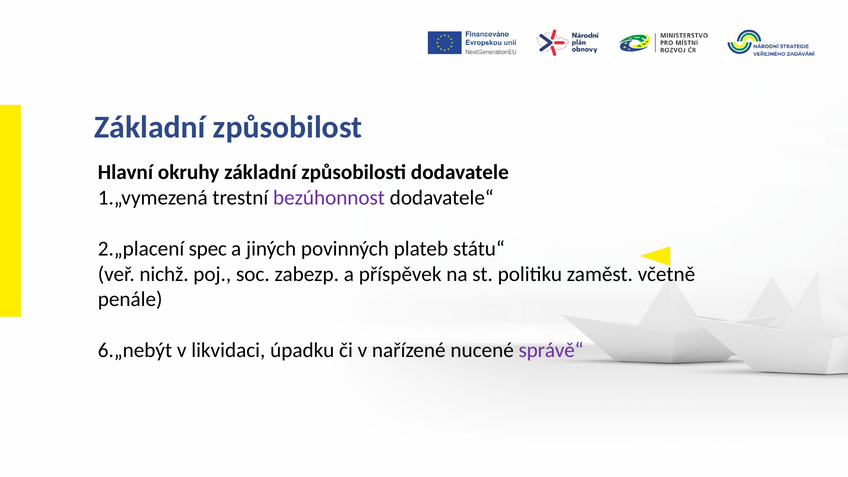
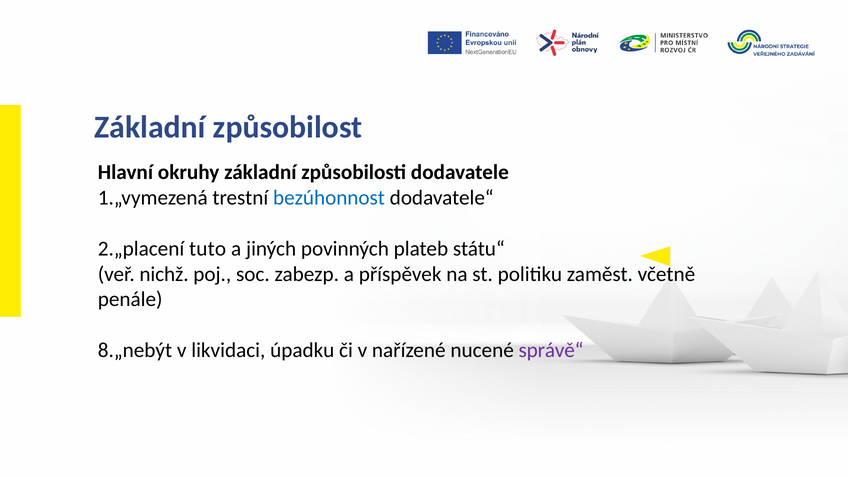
bezúhonnost colour: purple -> blue (329, 198)
spec: spec -> tuto (208, 249)
6.„nebýt: 6.„nebýt -> 8.„nebýt (135, 350)
